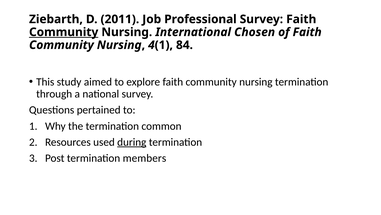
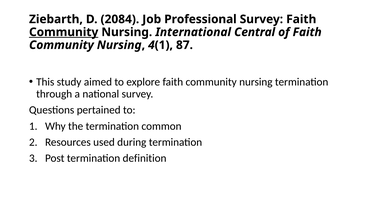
2011: 2011 -> 2084 (120, 19)
Chosen: Chosen -> Central (255, 32)
84: 84 -> 87 (184, 45)
during underline: present -> none (132, 142)
members: members -> definition (145, 158)
